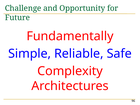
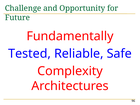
Simple: Simple -> Tested (30, 54)
